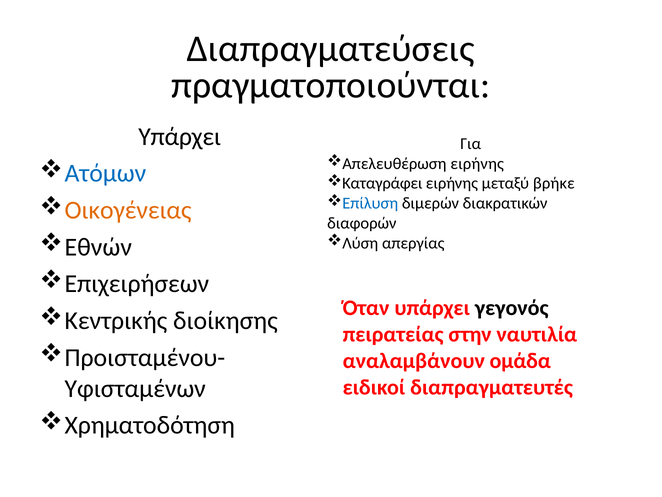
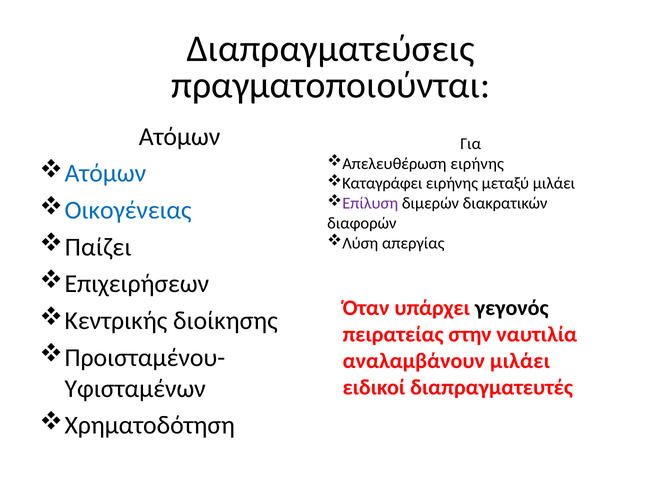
Υπάρχει: Υπάρχει -> Ατόμων (180, 136)
μεταξύ βρήκε: βρήκε -> μιλάει (554, 183)
Επίλυση colour: blue -> purple (370, 203)
Οικογένειας colour: orange -> blue (128, 210)
Εθνών: Εθνών -> Παίζει (98, 247)
αναλαμβάνουν ομάδα: ομάδα -> μιλάει (520, 361)
